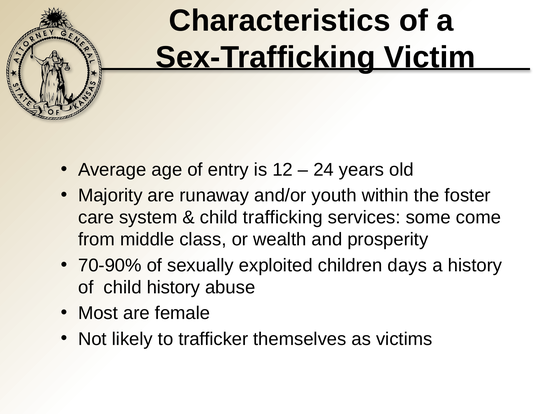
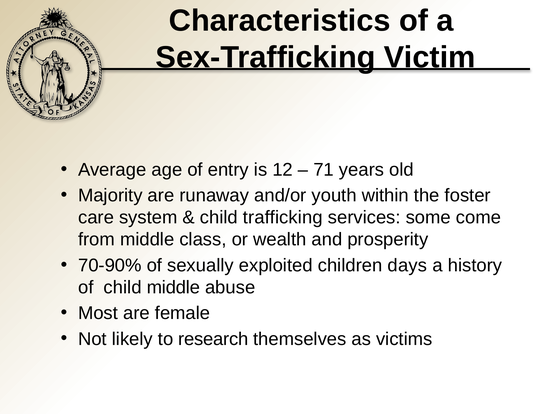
24: 24 -> 71 (324, 170)
child history: history -> middle (173, 288)
trafficker: trafficker -> research (213, 340)
